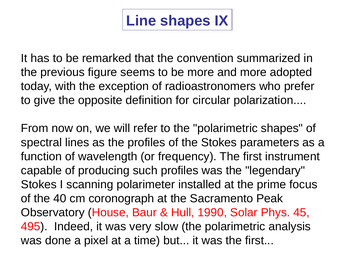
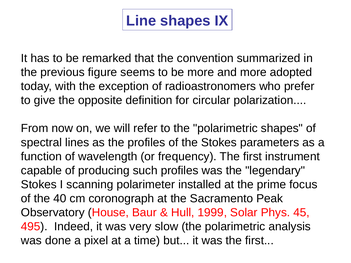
1990: 1990 -> 1999 (212, 213)
